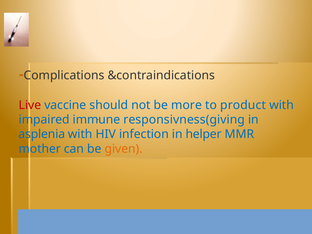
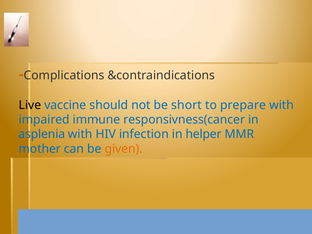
Live colour: red -> black (30, 105)
more: more -> short (186, 105)
product: product -> prepare (243, 105)
responsivness(giving: responsivness(giving -> responsivness(cancer (184, 120)
